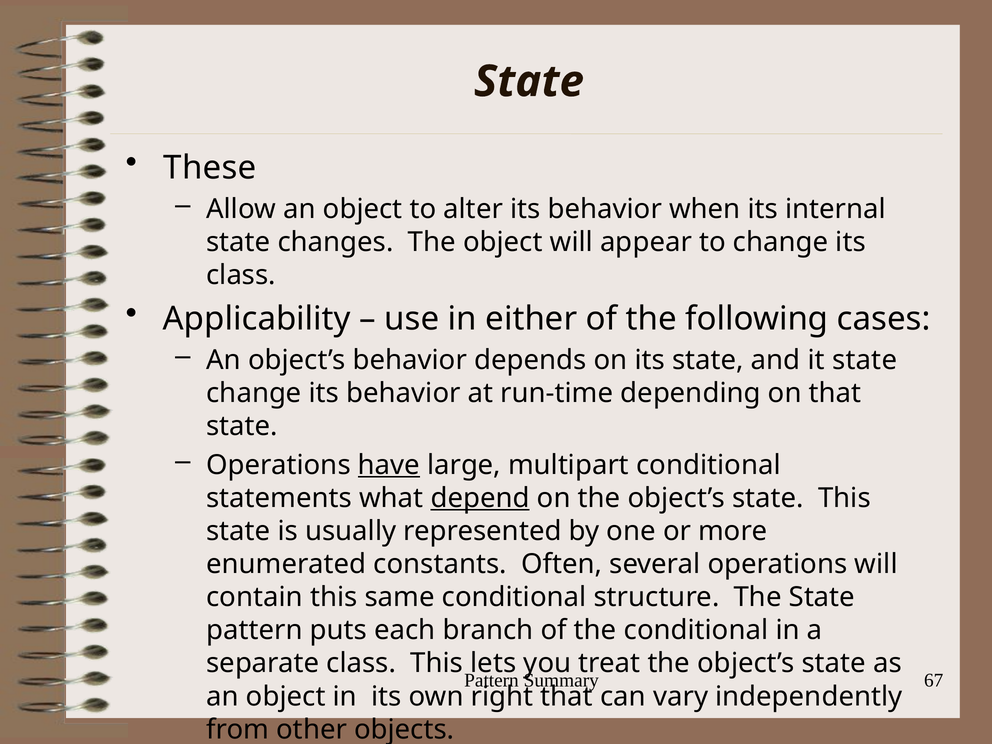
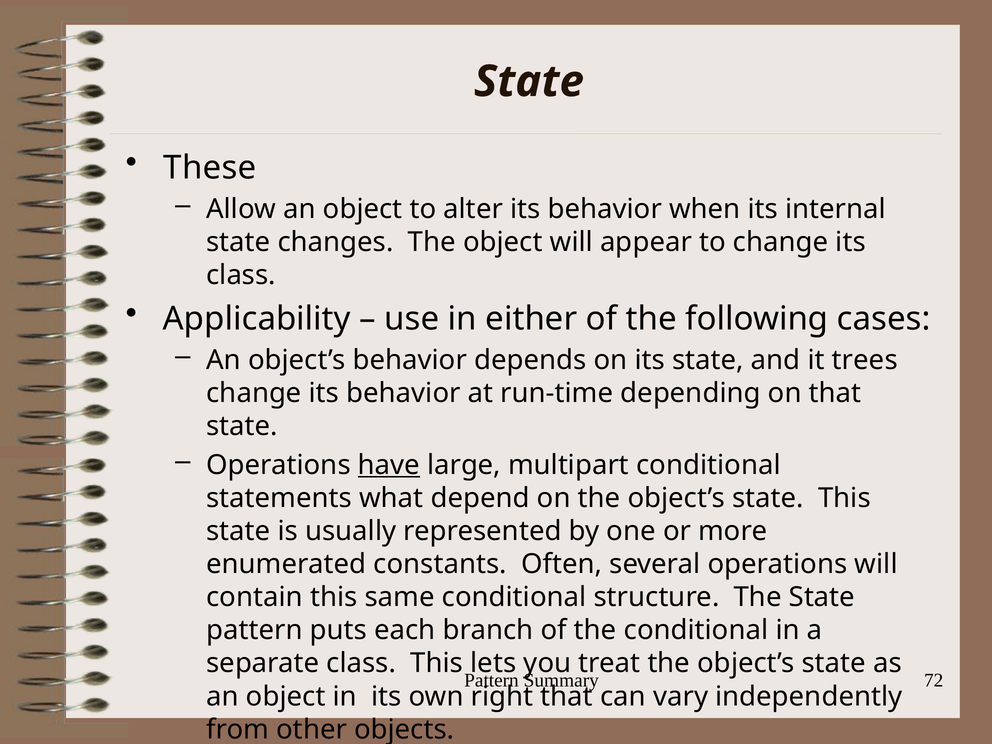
it state: state -> trees (865, 360)
depend underline: present -> none (480, 498)
67: 67 -> 72 (934, 680)
